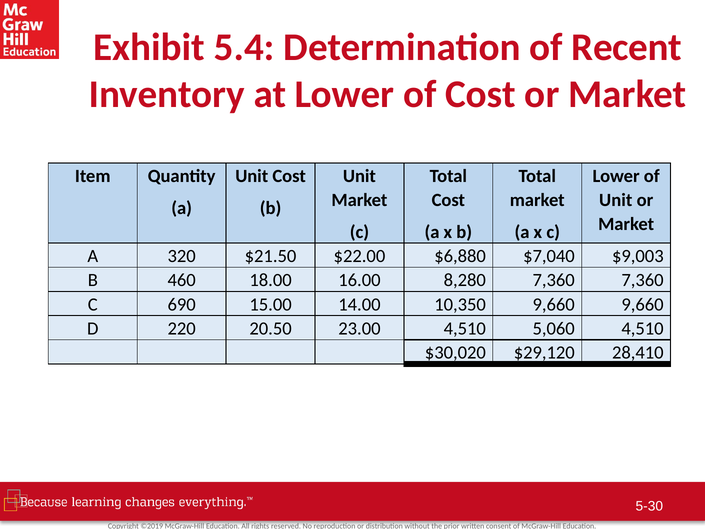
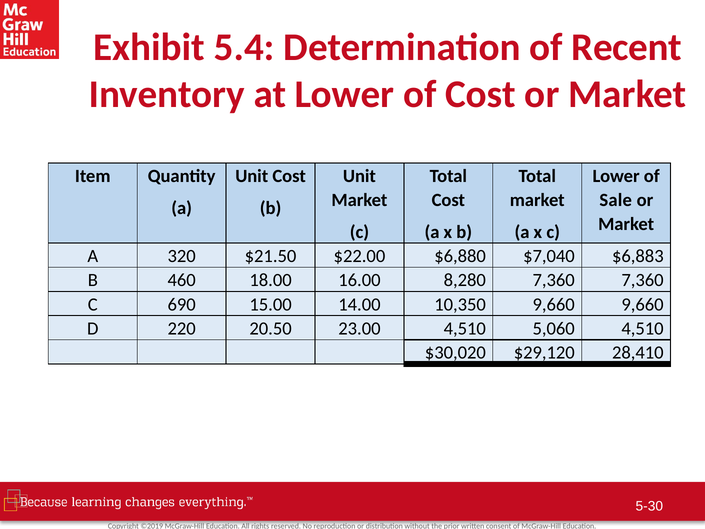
Unit: Unit -> Sale (616, 200)
$9,003: $9,003 -> $6,883 (638, 256)
